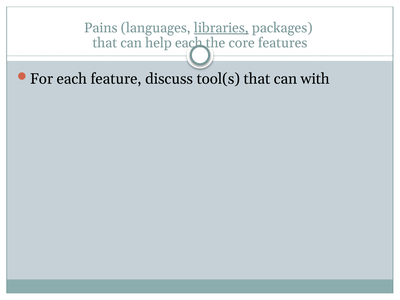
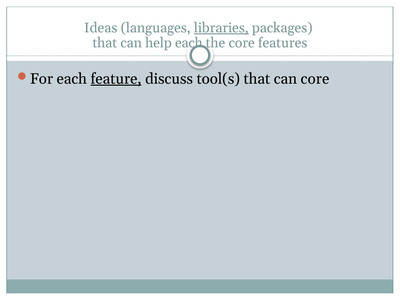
Pains: Pains -> Ideas (101, 28)
feature underline: none -> present (116, 79)
can with: with -> core (315, 79)
